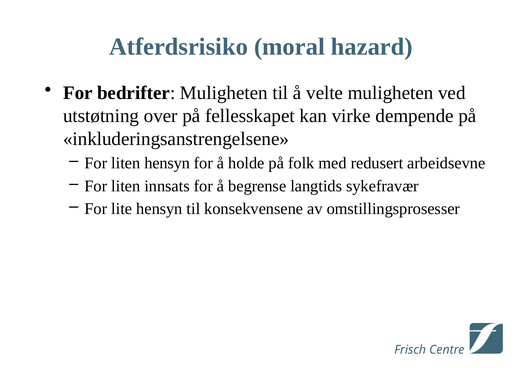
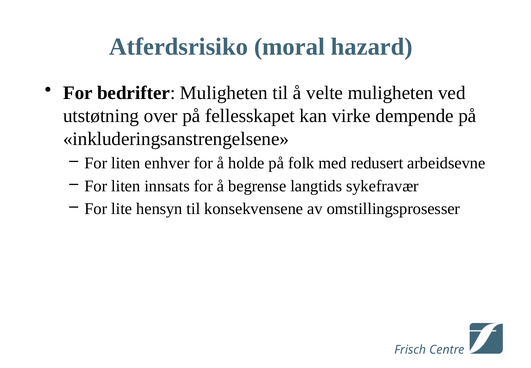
liten hensyn: hensyn -> enhver (167, 163)
